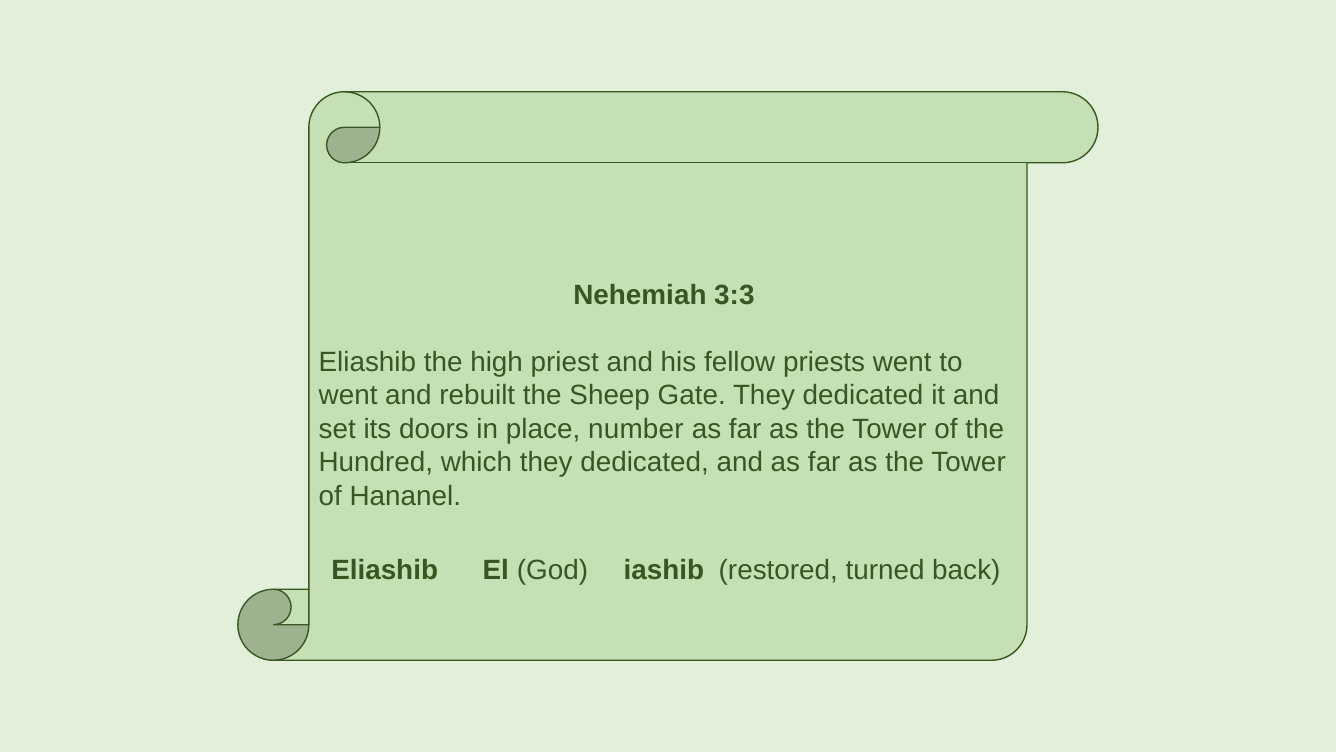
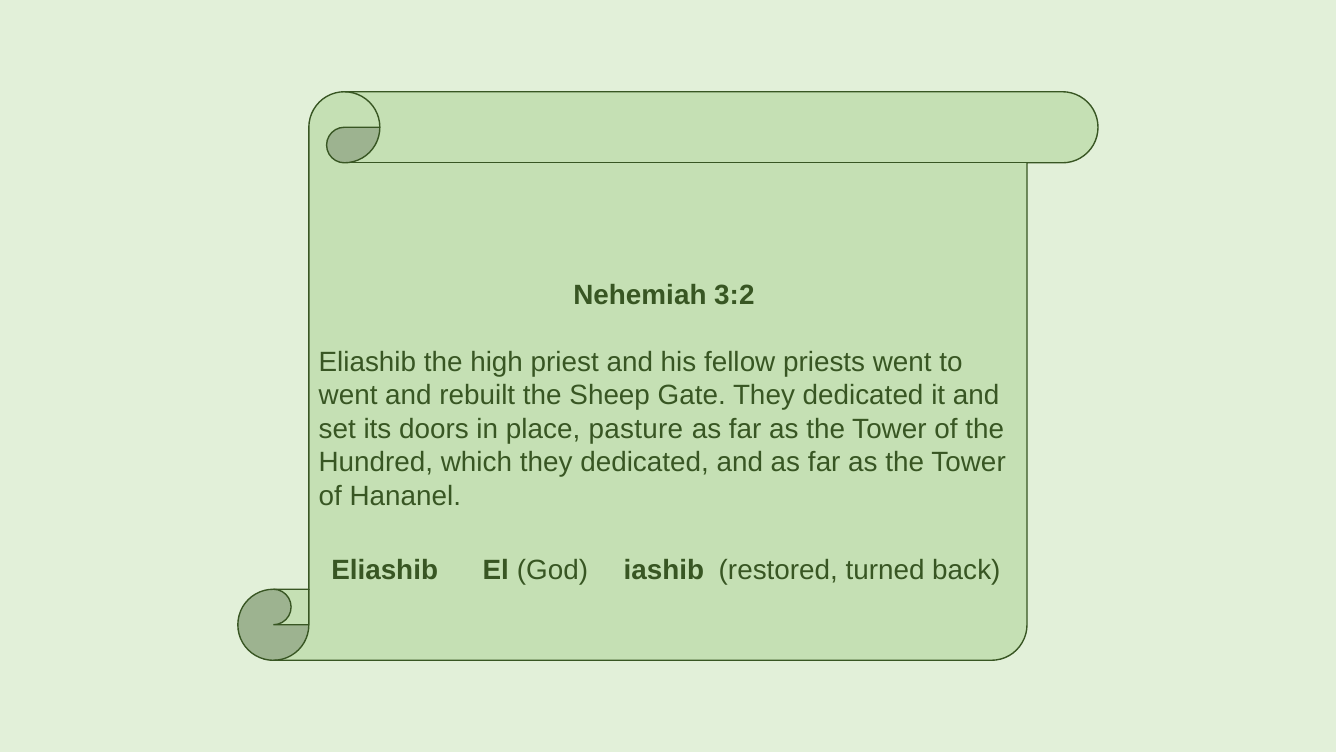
3:3: 3:3 -> 3:2 (734, 295)
number: number -> pasture (636, 429)
